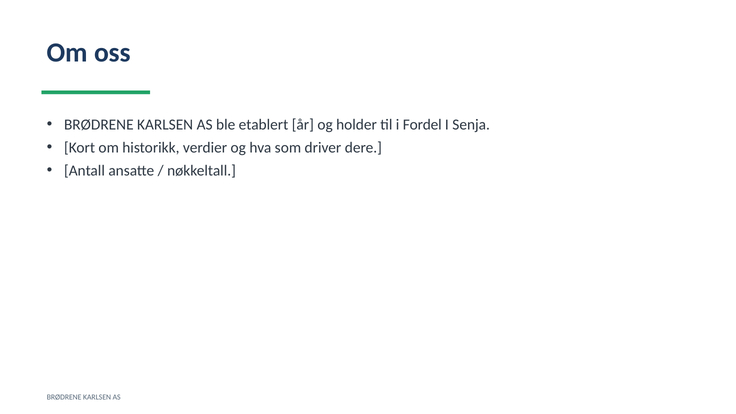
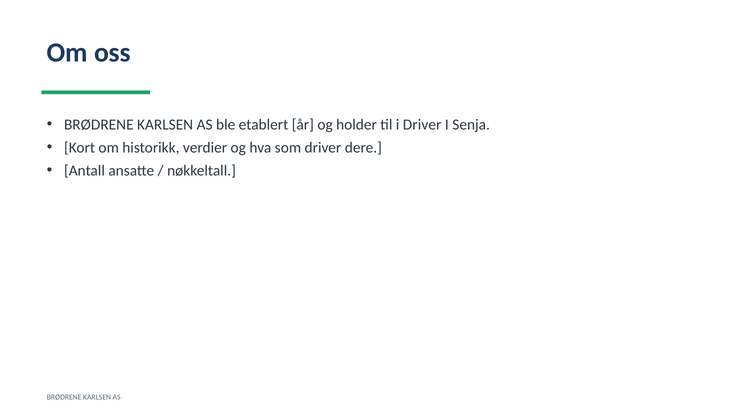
i Fordel: Fordel -> Driver (422, 125)
